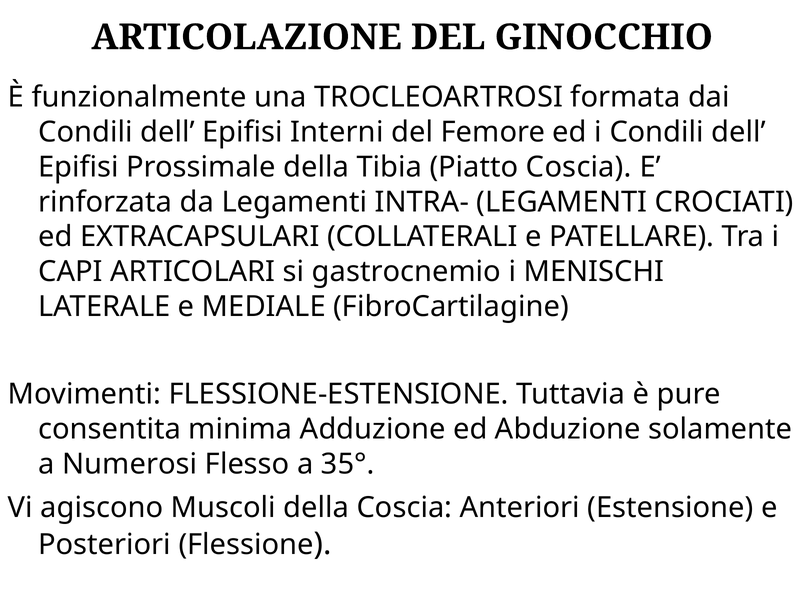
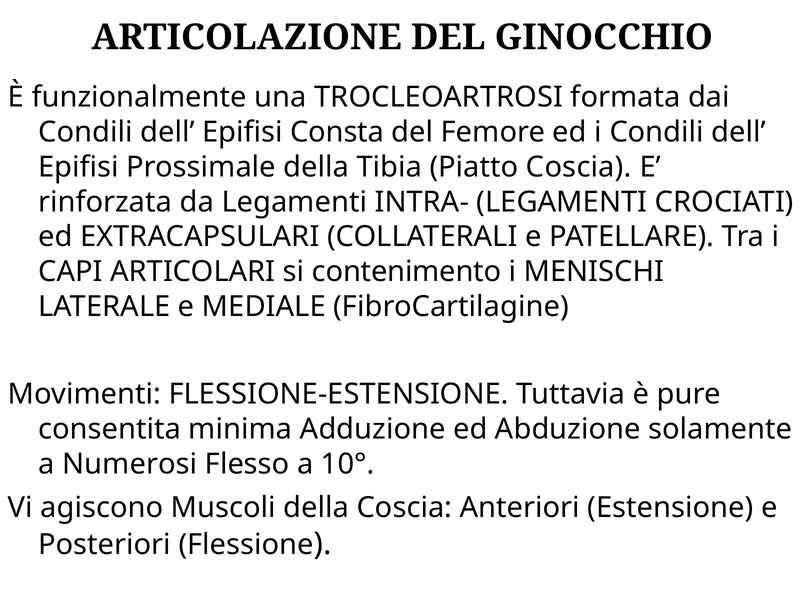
Interni: Interni -> Consta (337, 132)
gastrocnemio: gastrocnemio -> contenimento (407, 272)
35°: 35° -> 10° (348, 464)
